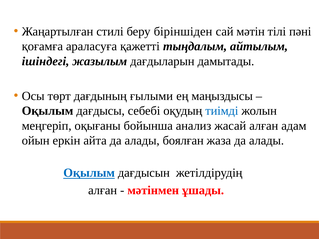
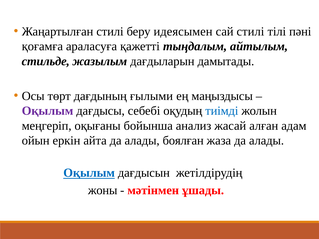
біріншіден: біріншіден -> идеясымен (183, 32)
сай мәтін: мәтін -> стилі (250, 32)
ішіндегі: ішіндегі -> стильде (46, 61)
Оқылым colour: black -> purple (48, 111)
алған: алған -> жоны (103, 190)
